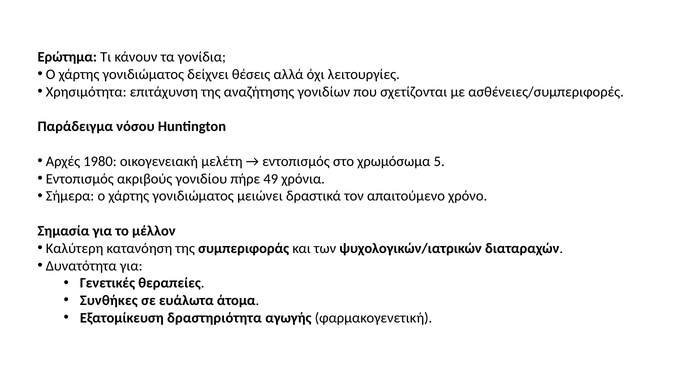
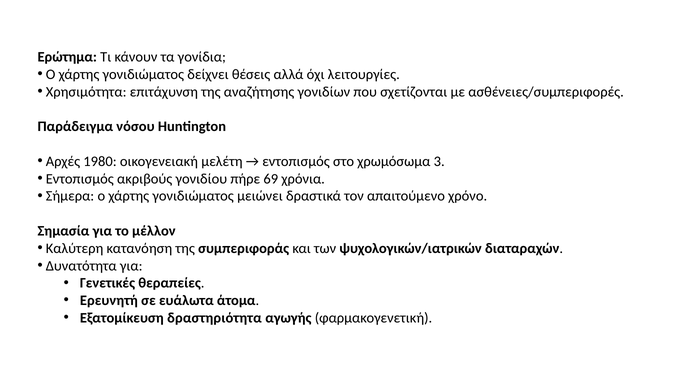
5: 5 -> 3 (439, 161)
49: 49 -> 69 (271, 179)
Συνθήκες: Συνθήκες -> Ερευνητή (109, 300)
